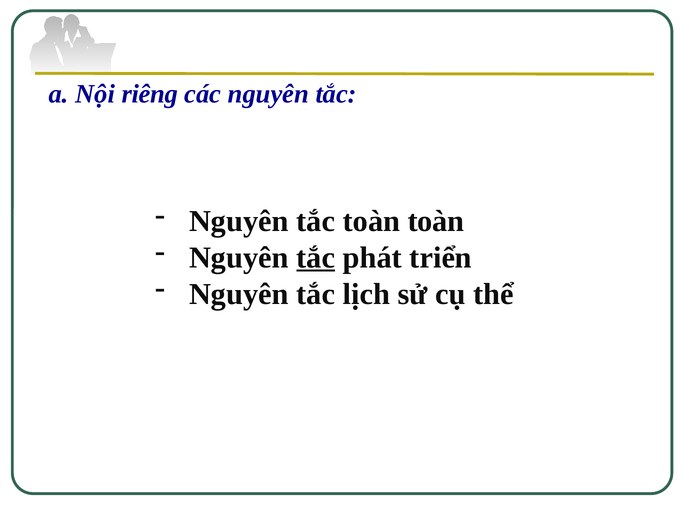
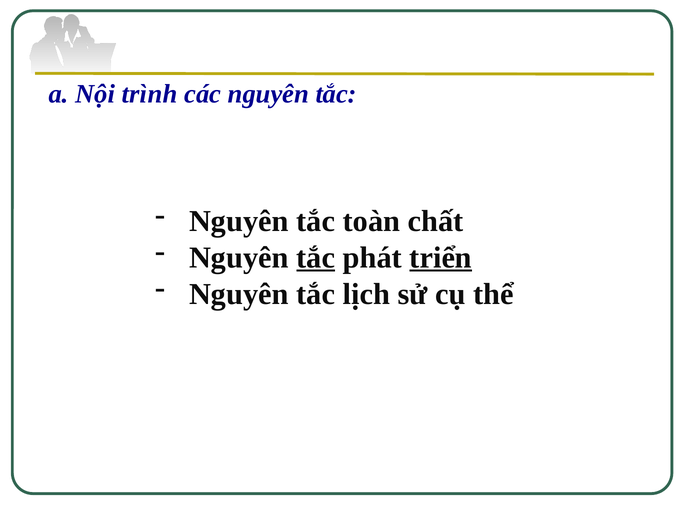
riêng: riêng -> trình (150, 94)
toàn toàn: toàn -> chất (436, 221)
triển underline: none -> present (441, 257)
